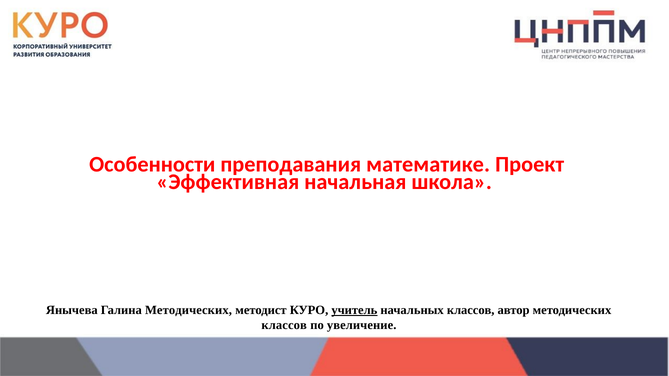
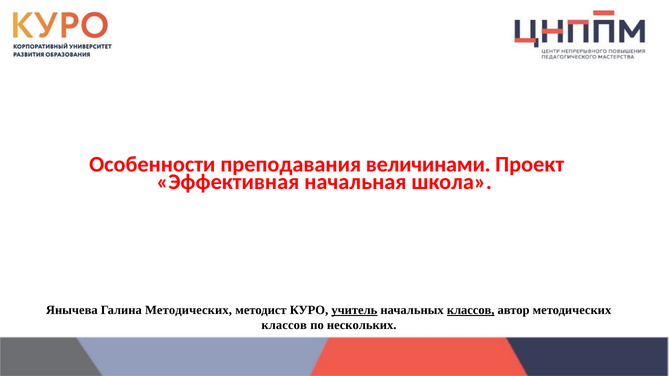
математике: математике -> величинами (428, 164)
классов underline: none -> present (471, 310)
увеличение: увеличение -> нескольких (362, 325)
